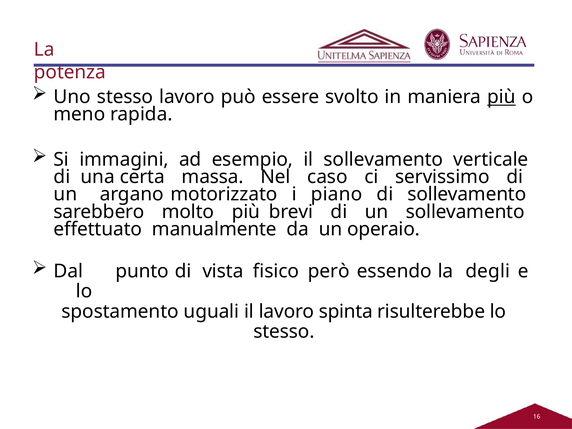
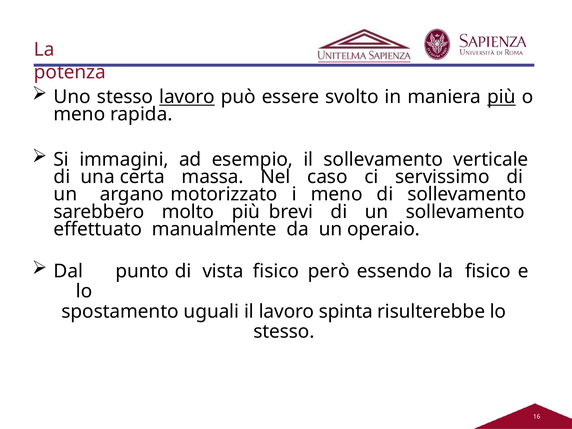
lavoro underline: none -> present (187, 97)
i piano: piano -> meno (337, 194)
la degli: degli -> fisico (488, 271)
